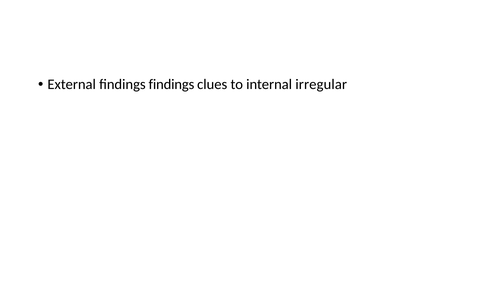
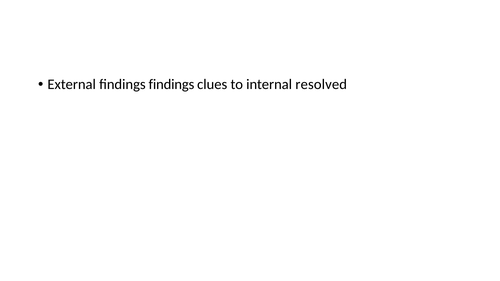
irregular: irregular -> resolved (321, 85)
